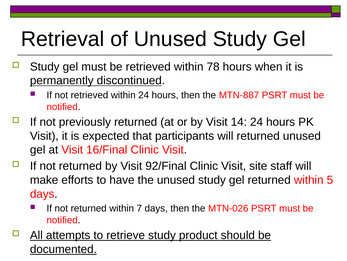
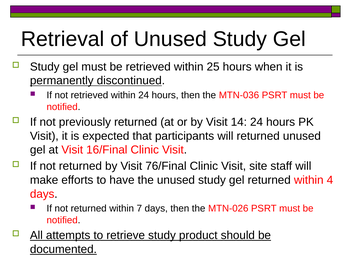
78: 78 -> 25 (213, 67)
MTN-887: MTN-887 -> MTN-036 (239, 95)
92/Final: 92/Final -> 76/Final (166, 166)
5: 5 -> 4 (330, 180)
